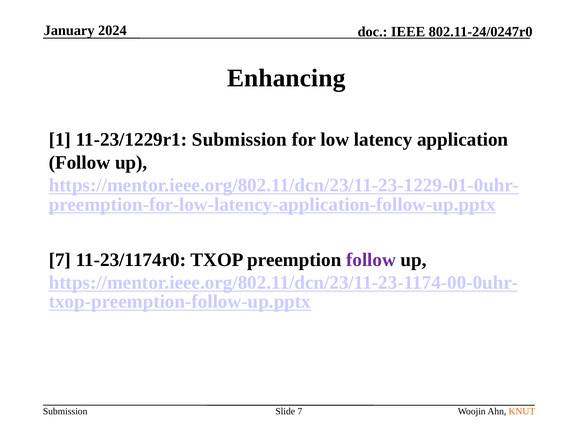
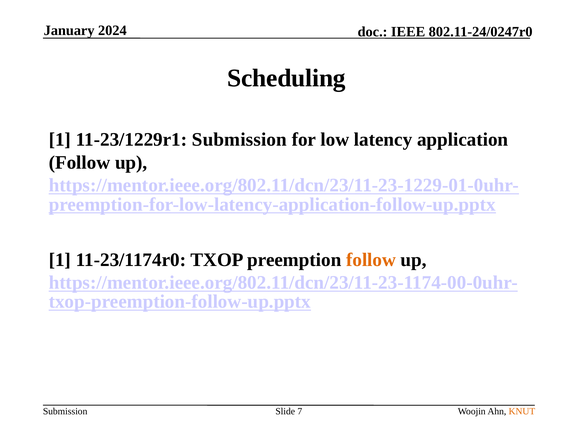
Enhancing: Enhancing -> Scheduling (286, 78)
7: 7 -> 1 (60, 260)
follow colour: purple -> orange (371, 260)
